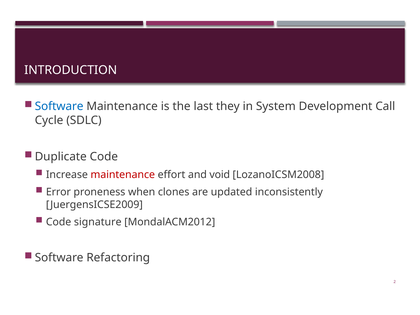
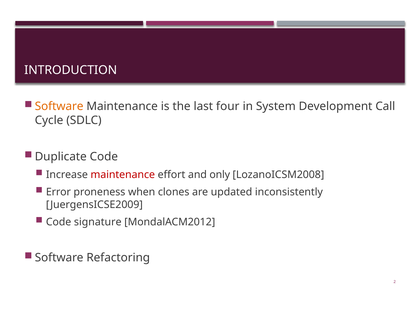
Software colour: blue -> orange (59, 106)
they: they -> four (228, 106)
void: void -> only (220, 175)
